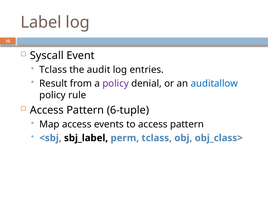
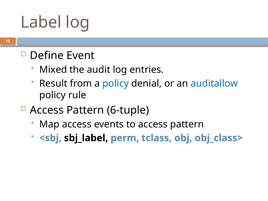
Syscall: Syscall -> Define (47, 55)
Tclass: Tclass -> Mixed (53, 70)
policy colour: purple -> blue (116, 83)
